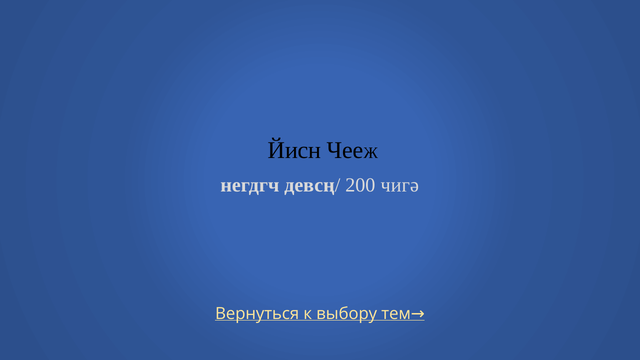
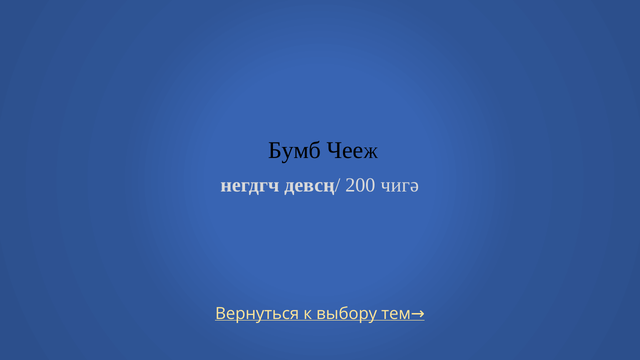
Йисн: Йисн -> Бумб (294, 150)
